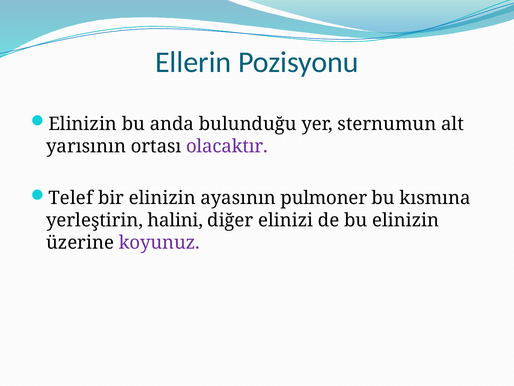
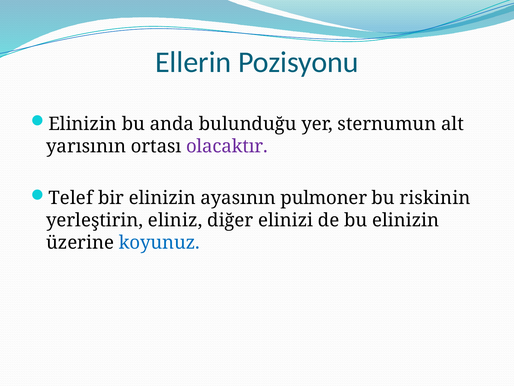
kısmına: kısmına -> riskinin (435, 198)
halini: halini -> eliniz (175, 220)
koyunuz colour: purple -> blue (159, 242)
